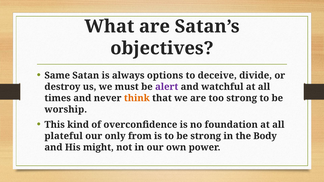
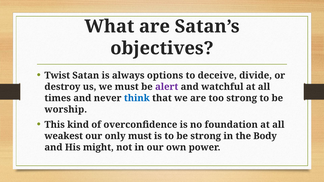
Same: Same -> Twist (57, 76)
think colour: orange -> blue (137, 98)
plateful: plateful -> weakest (64, 136)
only from: from -> must (140, 136)
